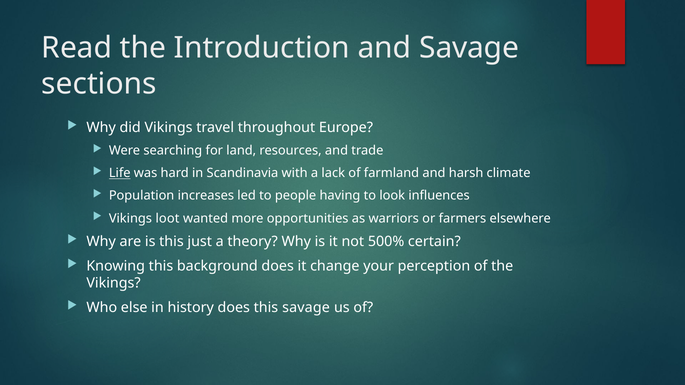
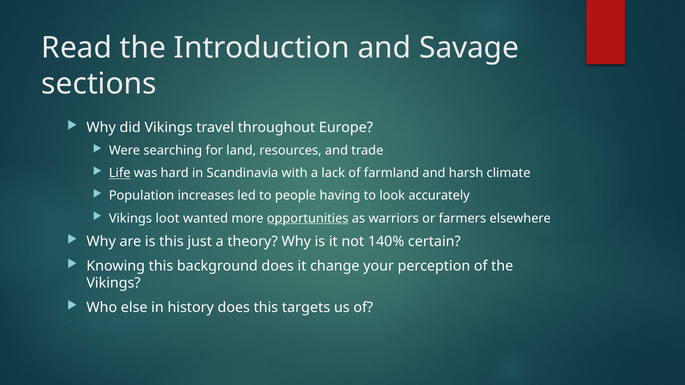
influences: influences -> accurately (439, 196)
opportunities underline: none -> present (308, 218)
500%: 500% -> 140% (386, 242)
this savage: savage -> targets (306, 308)
